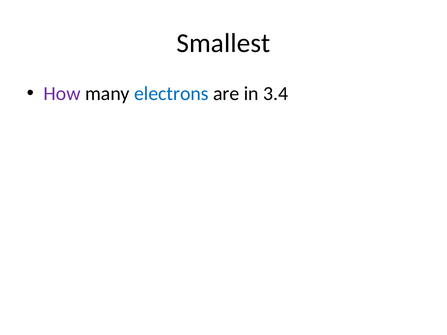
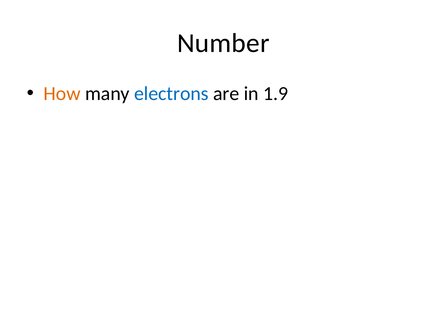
Smallest: Smallest -> Number (223, 43)
How colour: purple -> orange (62, 94)
3.4: 3.4 -> 1.9 (276, 94)
